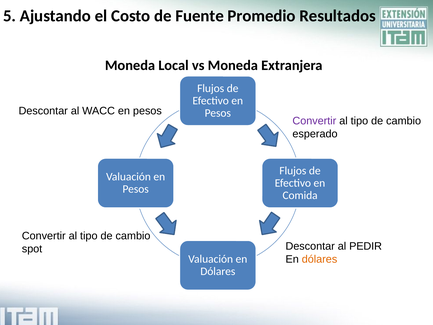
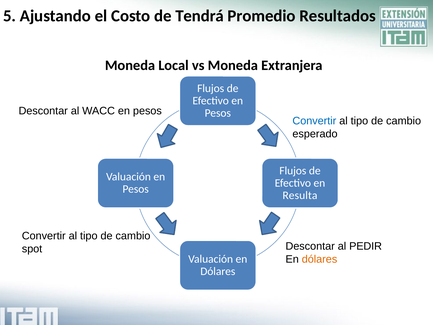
Fuente: Fuente -> Tendrá (200, 16)
Convertir colour: purple -> blue (314, 121)
Comida: Comida -> Resulta (300, 195)
